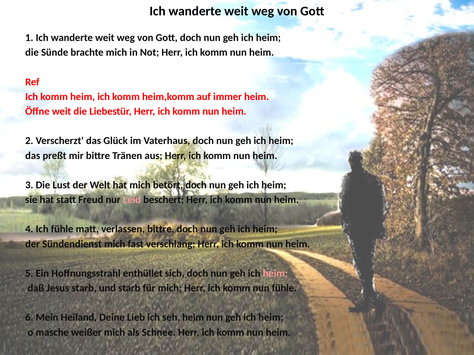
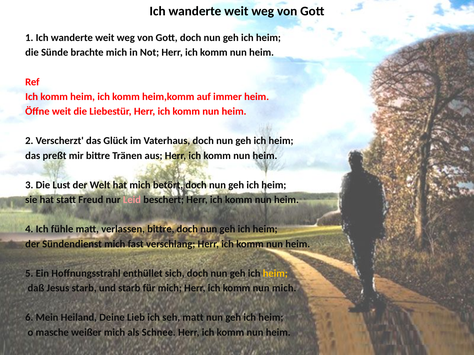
heim colour: pink -> yellow (275, 274)
nun fühle: fühle -> mich (284, 288)
seh heim: heim -> matt (193, 318)
